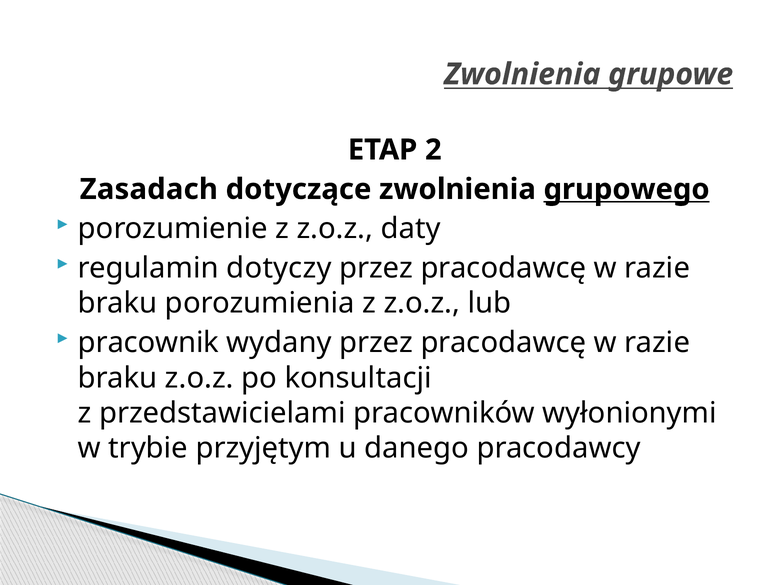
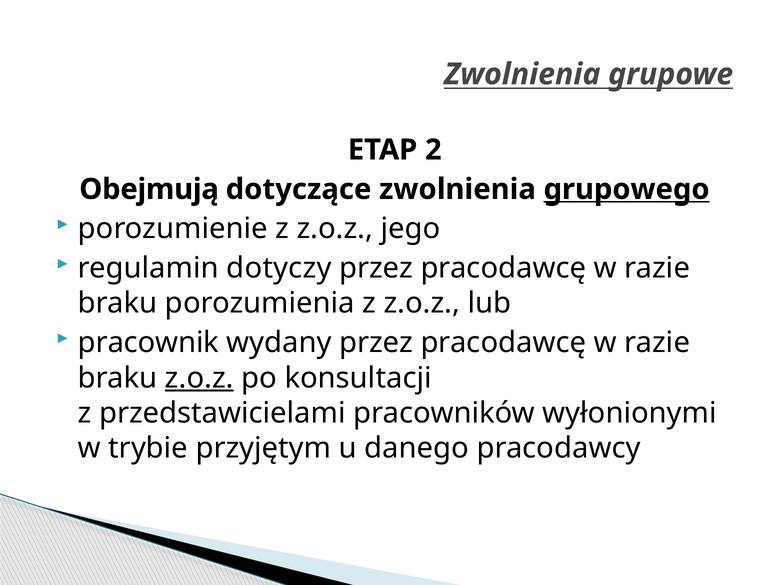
Zasadach: Zasadach -> Obejmują (149, 189)
daty: daty -> jego (411, 229)
z.o.z underline: none -> present (199, 378)
